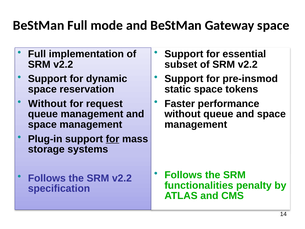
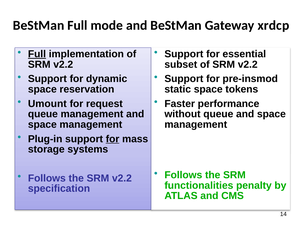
Gateway space: space -> xrdcp (273, 25)
Full underline: none -> present (37, 54)
Without: Without -> Umount (47, 104)
